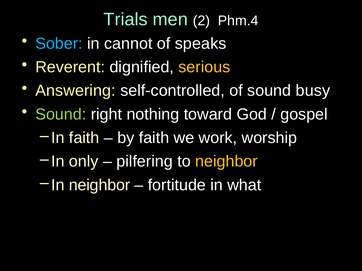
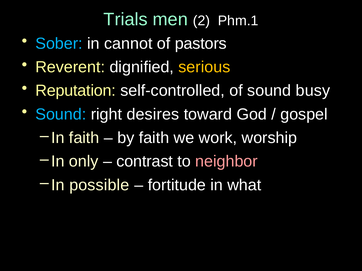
Phm.4: Phm.4 -> Phm.1 (238, 21)
speaks: speaks -> pastors (201, 44)
Answering: Answering -> Reputation (76, 91)
Sound colour: light green -> light blue (61, 114)
nothing: nothing -> desires (153, 114)
pilfering: pilfering -> contrast (145, 162)
neighbor colour: yellow -> pink (226, 162)
In neighbor: neighbor -> possible (99, 185)
